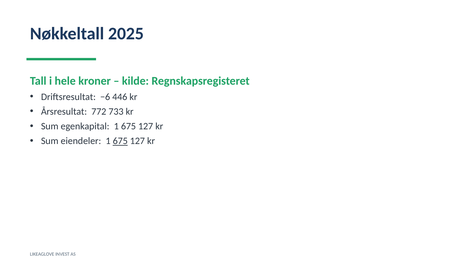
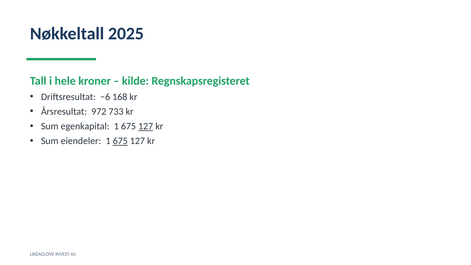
446: 446 -> 168 (120, 97)
772: 772 -> 972 (99, 112)
127 underline: none -> present (146, 126)
